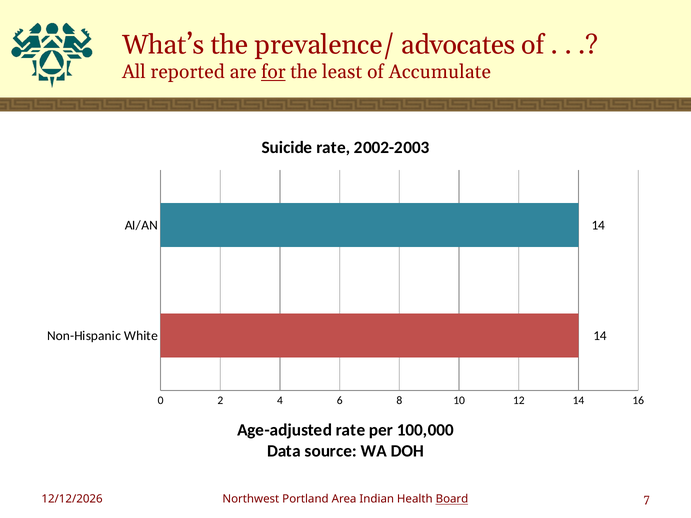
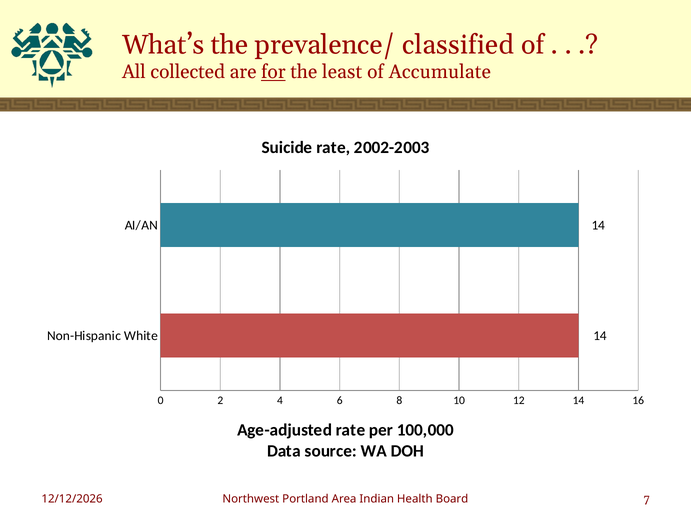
advocates: advocates -> classified (458, 45)
reported: reported -> collected (188, 72)
Board underline: present -> none (452, 499)
